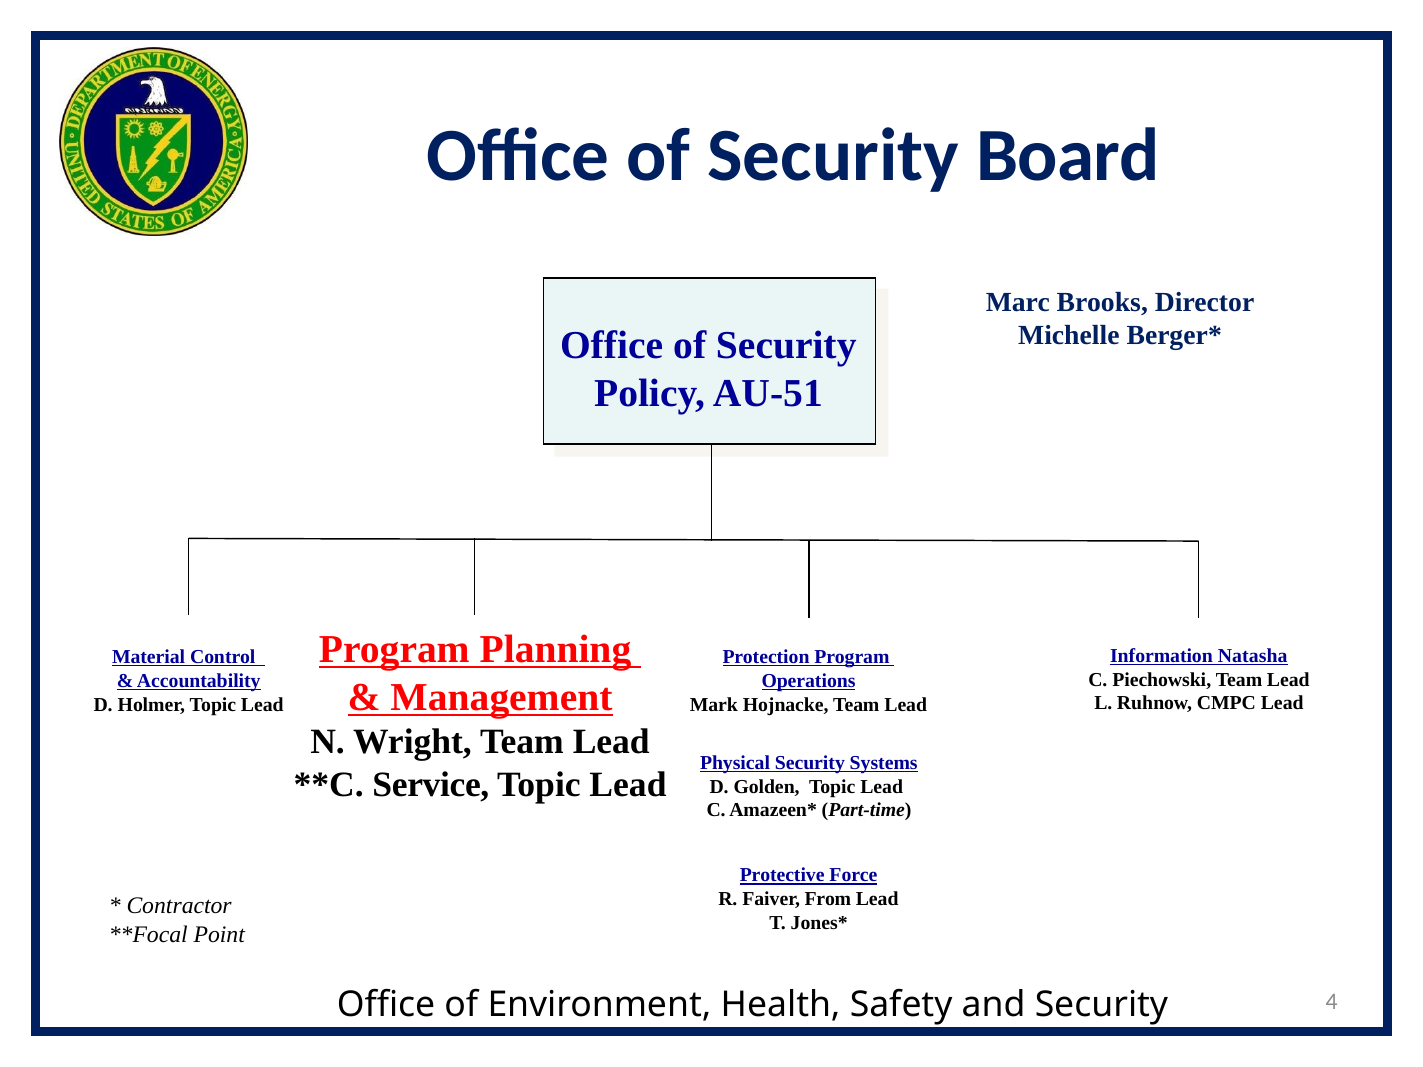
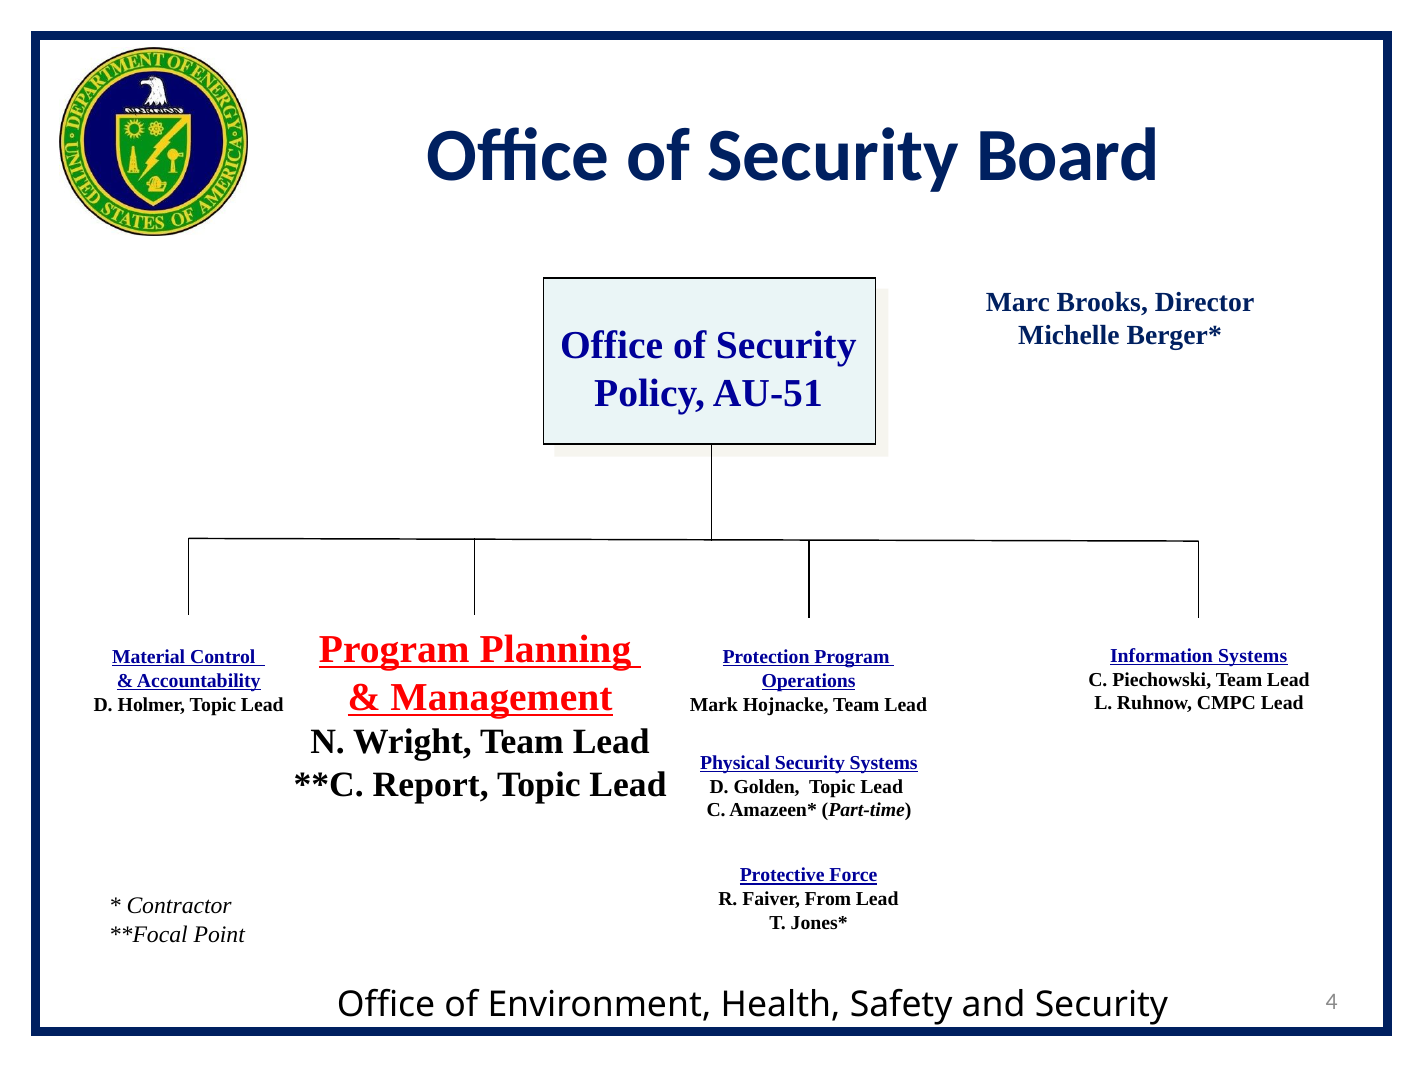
Information Natasha: Natasha -> Systems (1253, 656)
Service: Service -> Report (431, 785)
